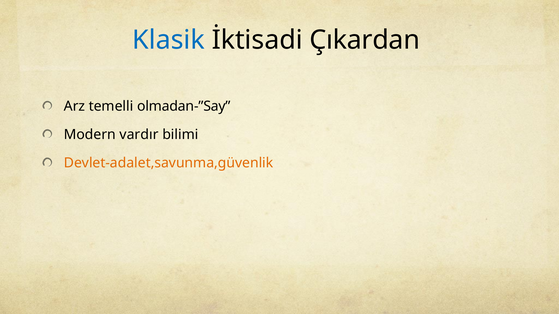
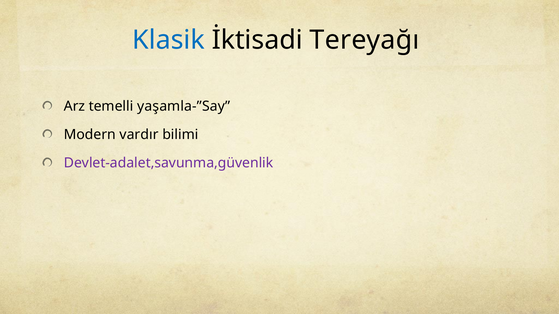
Çıkardan: Çıkardan -> Tereyağı (364, 40)
olmadan-”Say: olmadan-”Say -> yaşamla-”Say (184, 106)
Devlet-adalet,savunma,güvenlik colour: orange -> purple (169, 163)
